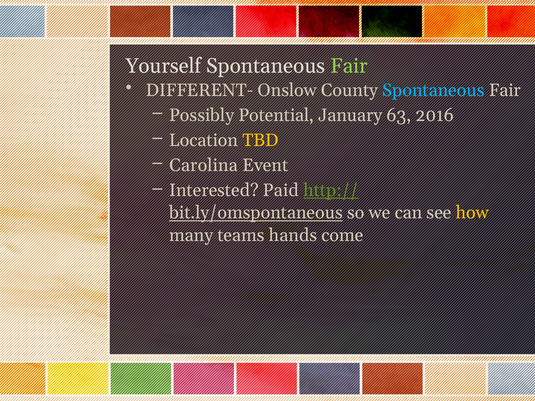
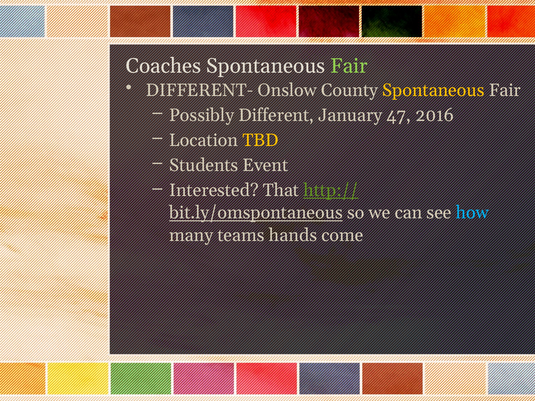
Yourself: Yourself -> Coaches (163, 66)
Spontaneous colour: light blue -> yellow (433, 90)
Potential: Potential -> Different (276, 115)
63: 63 -> 47 (399, 115)
Carolina: Carolina -> Students (204, 165)
Paid: Paid -> That (281, 190)
how colour: yellow -> light blue (472, 213)
